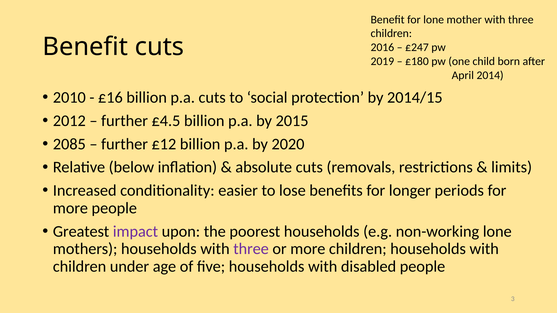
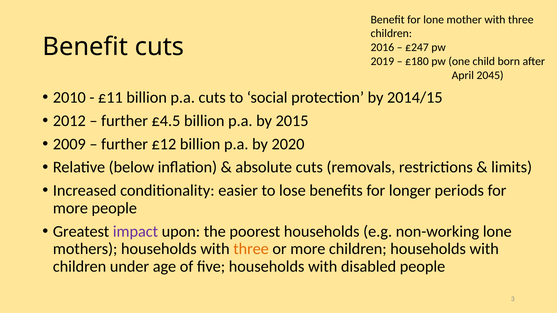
2014: 2014 -> 2045 (490, 75)
£16: £16 -> £11 (110, 97)
2085: 2085 -> 2009 (69, 144)
three colour: purple -> orange (251, 249)
